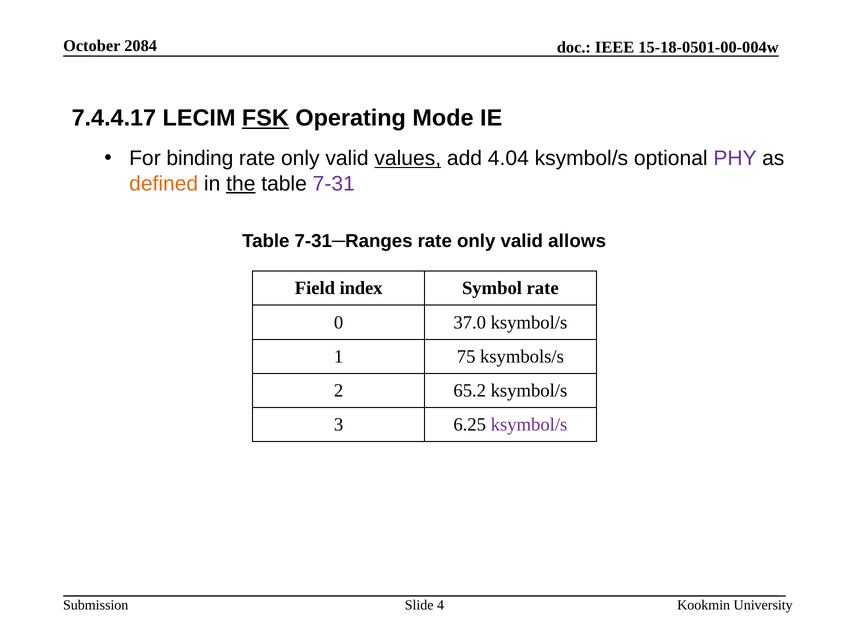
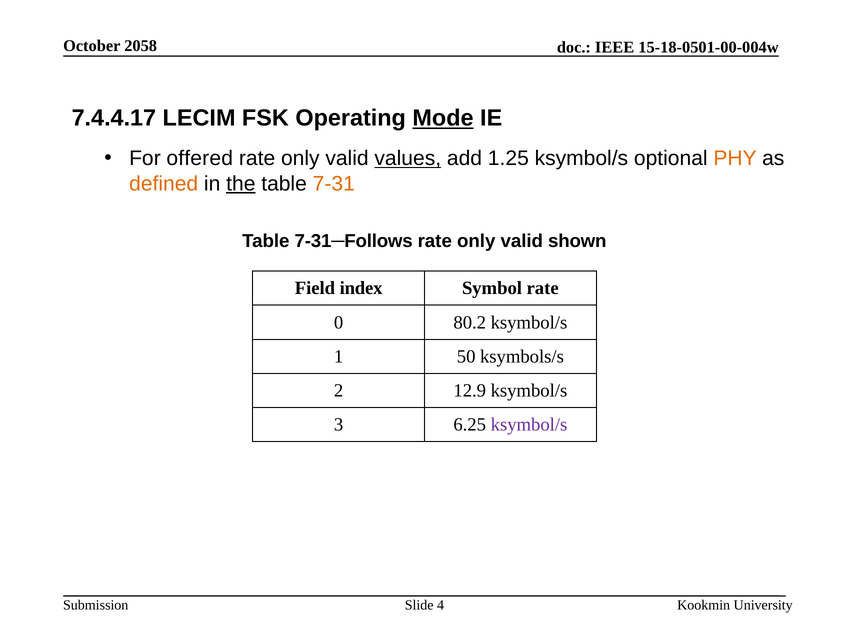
2084: 2084 -> 2058 (141, 46)
FSK underline: present -> none (265, 118)
Mode underline: none -> present (443, 118)
binding: binding -> offered (200, 159)
4.04: 4.04 -> 1.25 (508, 159)
PHY colour: purple -> orange (735, 159)
7-31 colour: purple -> orange (334, 184)
7-31─Ranges: 7-31─Ranges -> 7-31─Follows (354, 241)
allows: allows -> shown (577, 241)
37.0: 37.0 -> 80.2 (470, 323)
75: 75 -> 50 (466, 357)
65.2: 65.2 -> 12.9 (470, 391)
